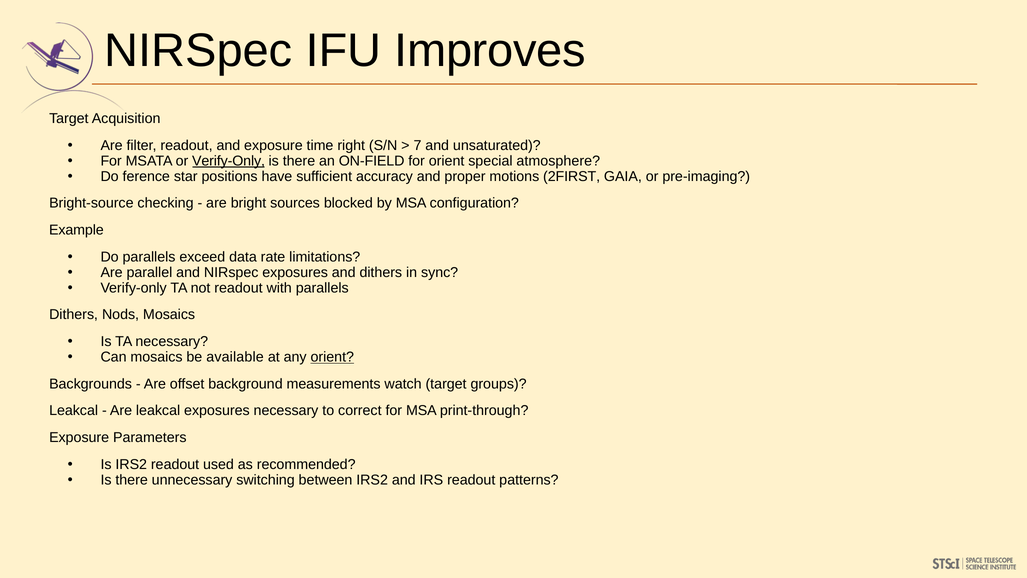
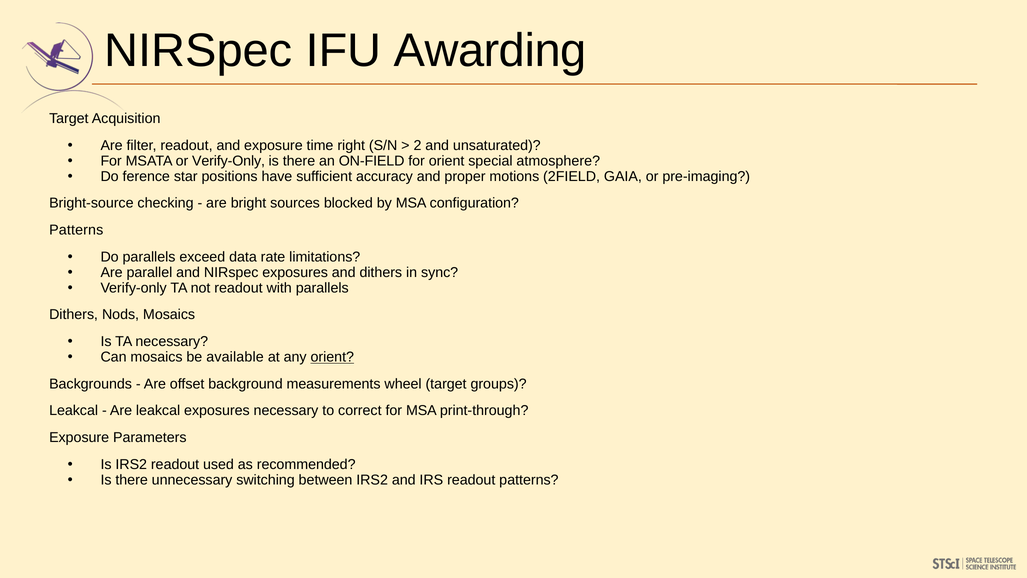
Improves: Improves -> Awarding (490, 51)
7: 7 -> 2 (418, 145)
Verify-Only underline: present -> none (229, 161)
2FIRST: 2FIRST -> 2FIELD (572, 176)
Example: Example -> Patterns (76, 230)
watch: watch -> wheel (403, 384)
